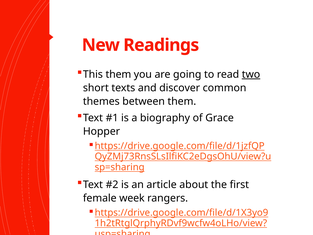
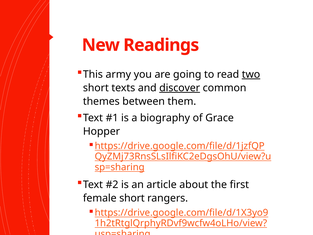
This them: them -> army (118, 74)
discover underline: none -> present (180, 88)
female week: week -> short (132, 198)
